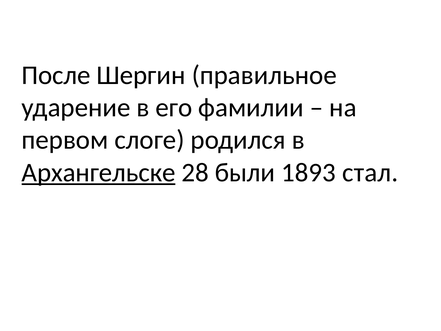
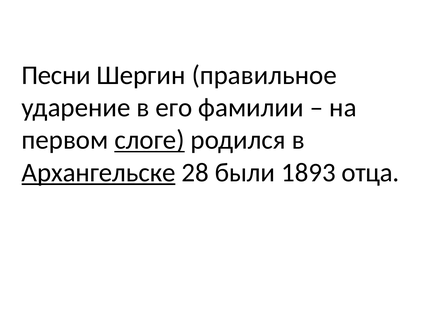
После: После -> Песни (56, 75)
слоге underline: none -> present (150, 140)
стал: стал -> отца (370, 172)
